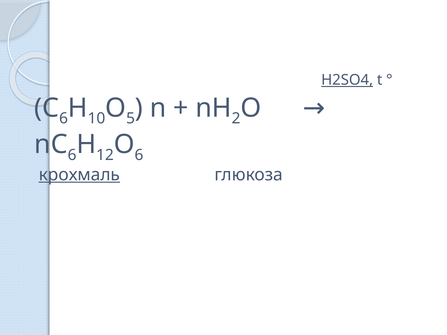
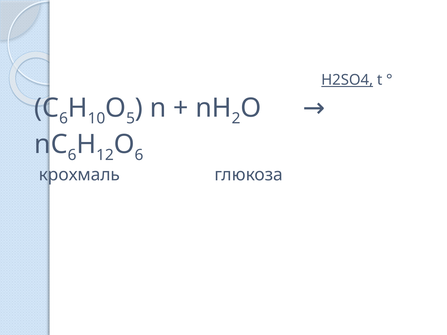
крохмаль underline: present -> none (79, 175)
